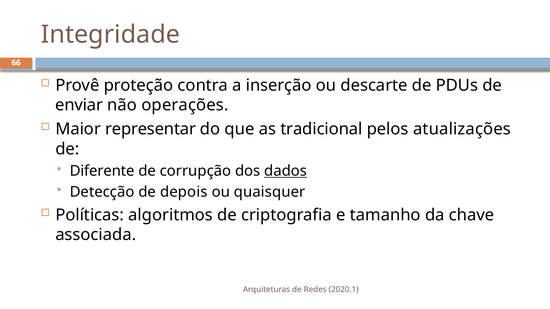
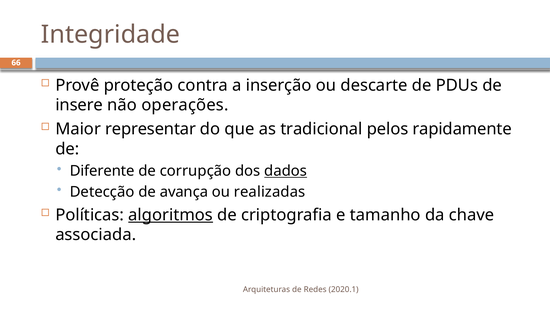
enviar: enviar -> insere (79, 105)
atualizações: atualizações -> rapidamente (462, 129)
depois: depois -> avança (184, 192)
quaisquer: quaisquer -> realizadas (270, 192)
algoritmos underline: none -> present (171, 215)
